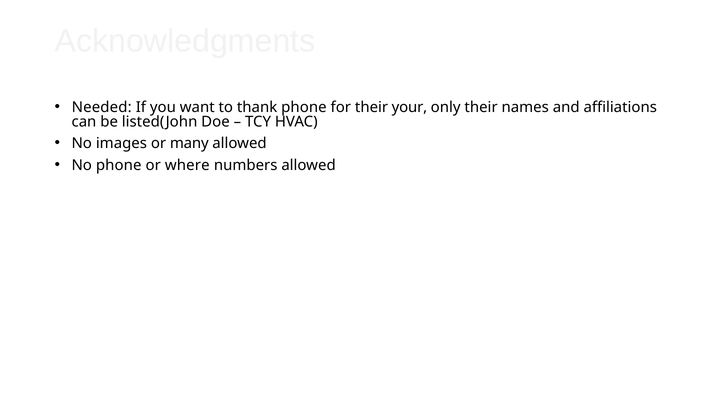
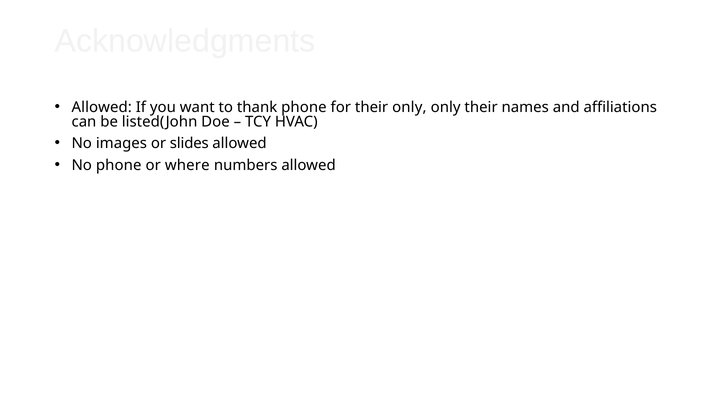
Needed: Needed -> Allowed (102, 107)
their your: your -> only (409, 107)
many: many -> slides (189, 143)
